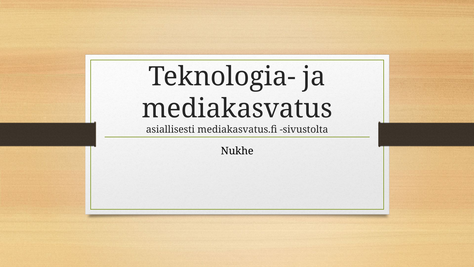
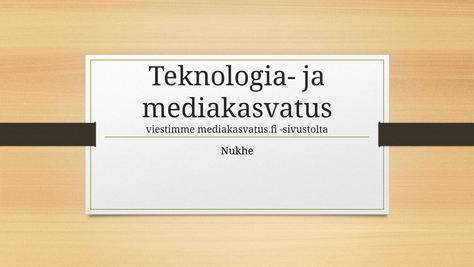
asiallisesti: asiallisesti -> viestimme (170, 129)
